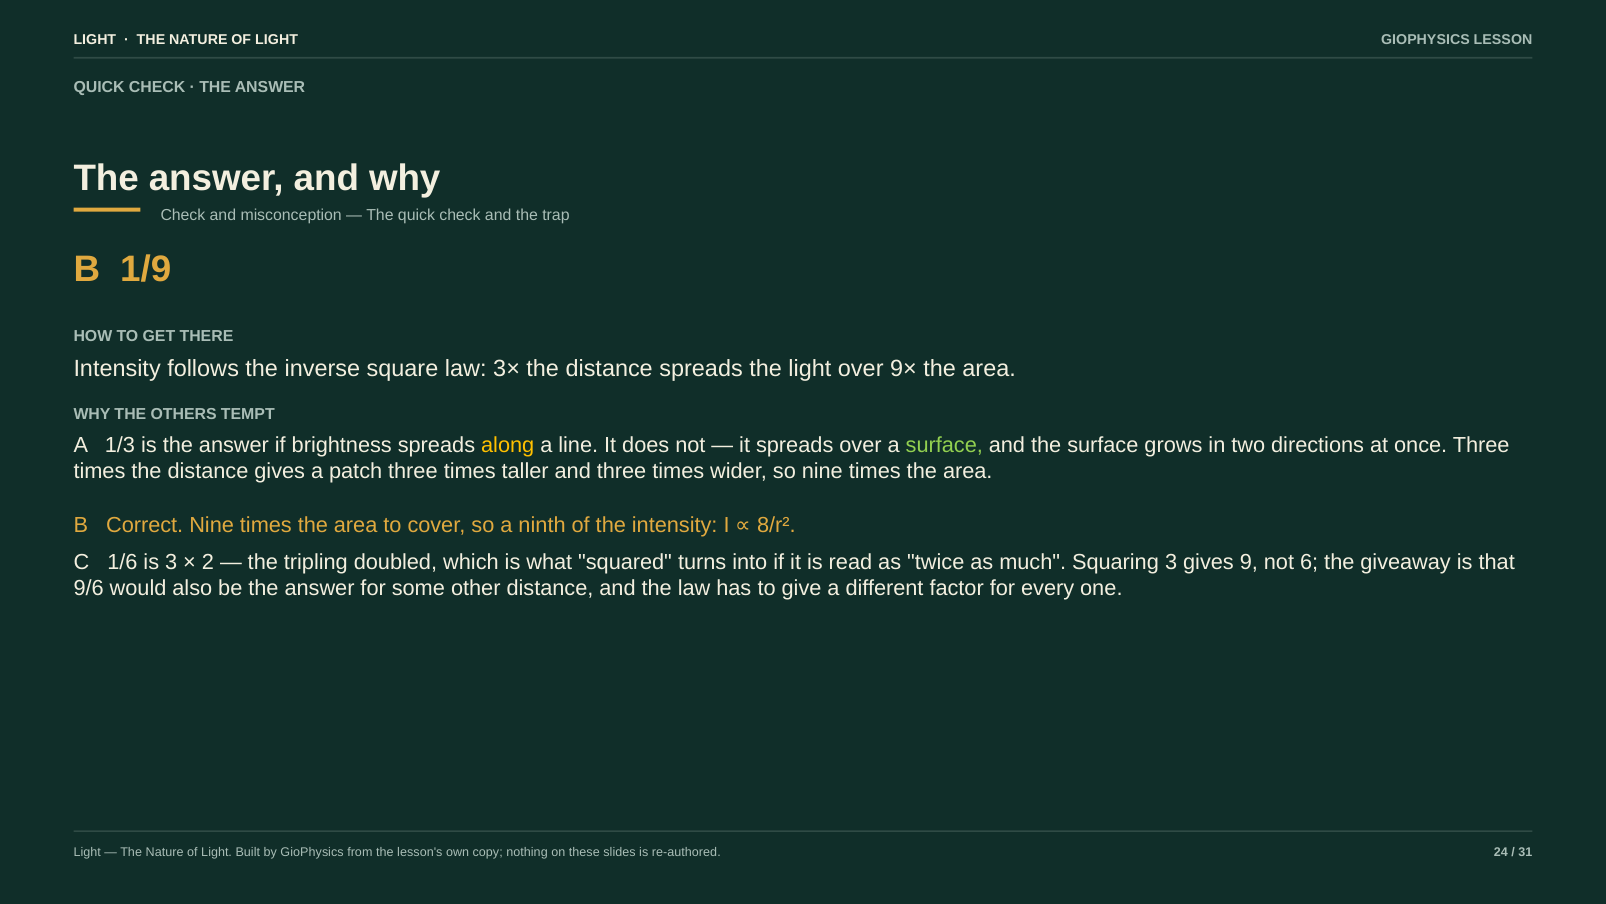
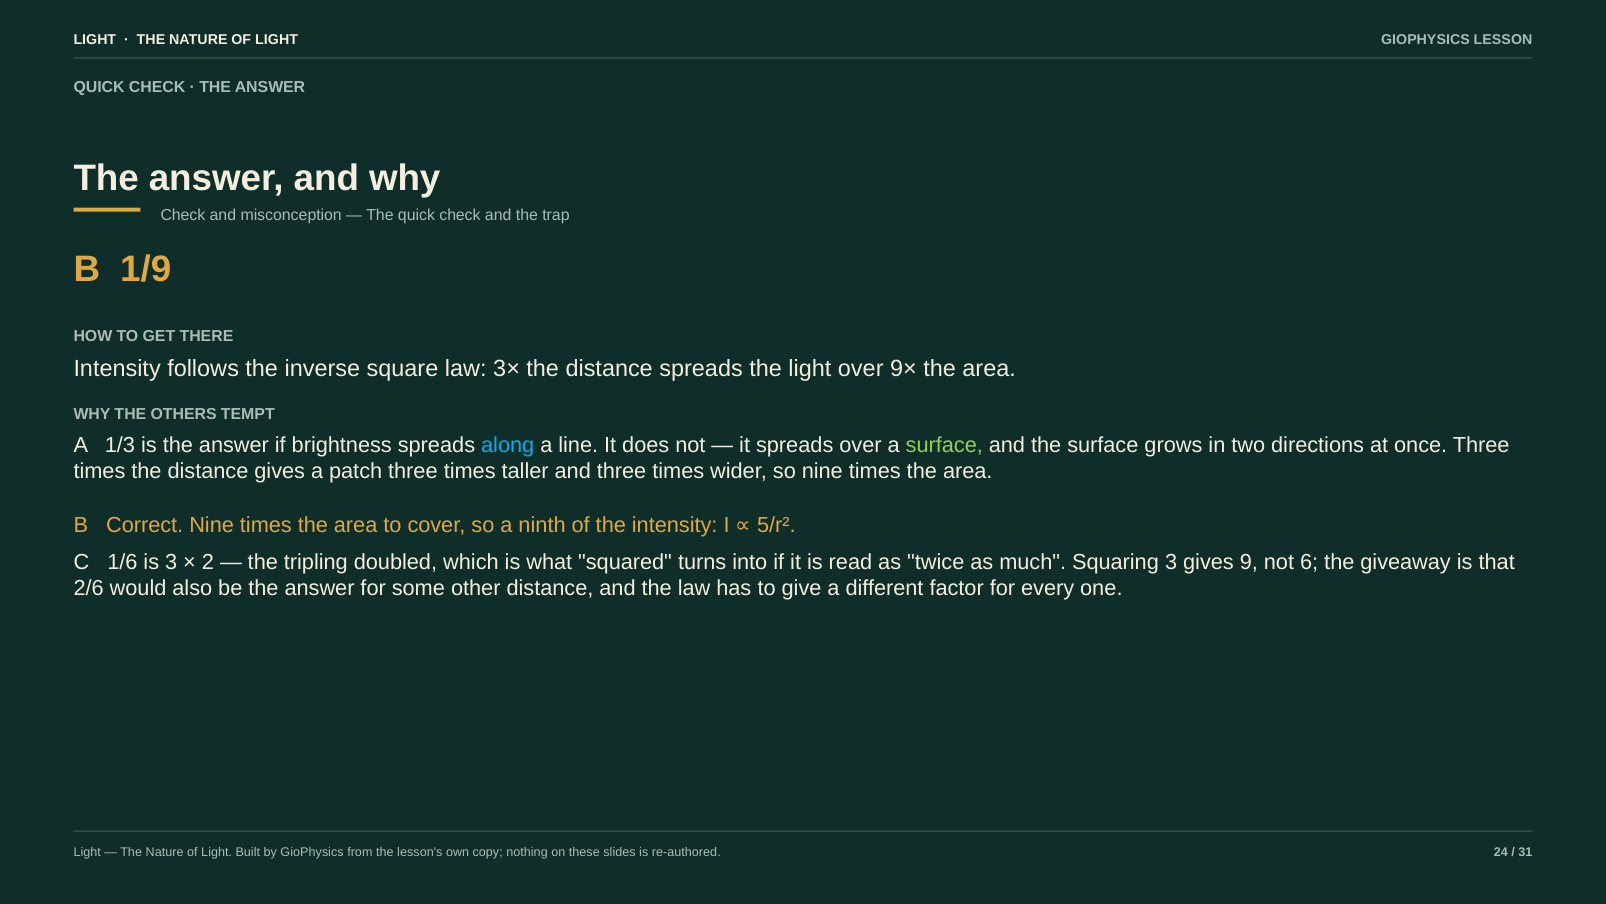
along colour: yellow -> light blue (508, 445)
8/r²: 8/r² -> 5/r² (776, 525)
9/6: 9/6 -> 2/6 (89, 588)
